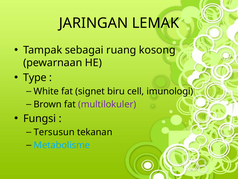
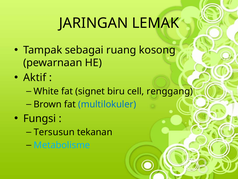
Type: Type -> Aktif (35, 77)
imunologi: imunologi -> renggang (170, 91)
multilokuler colour: purple -> blue (107, 104)
